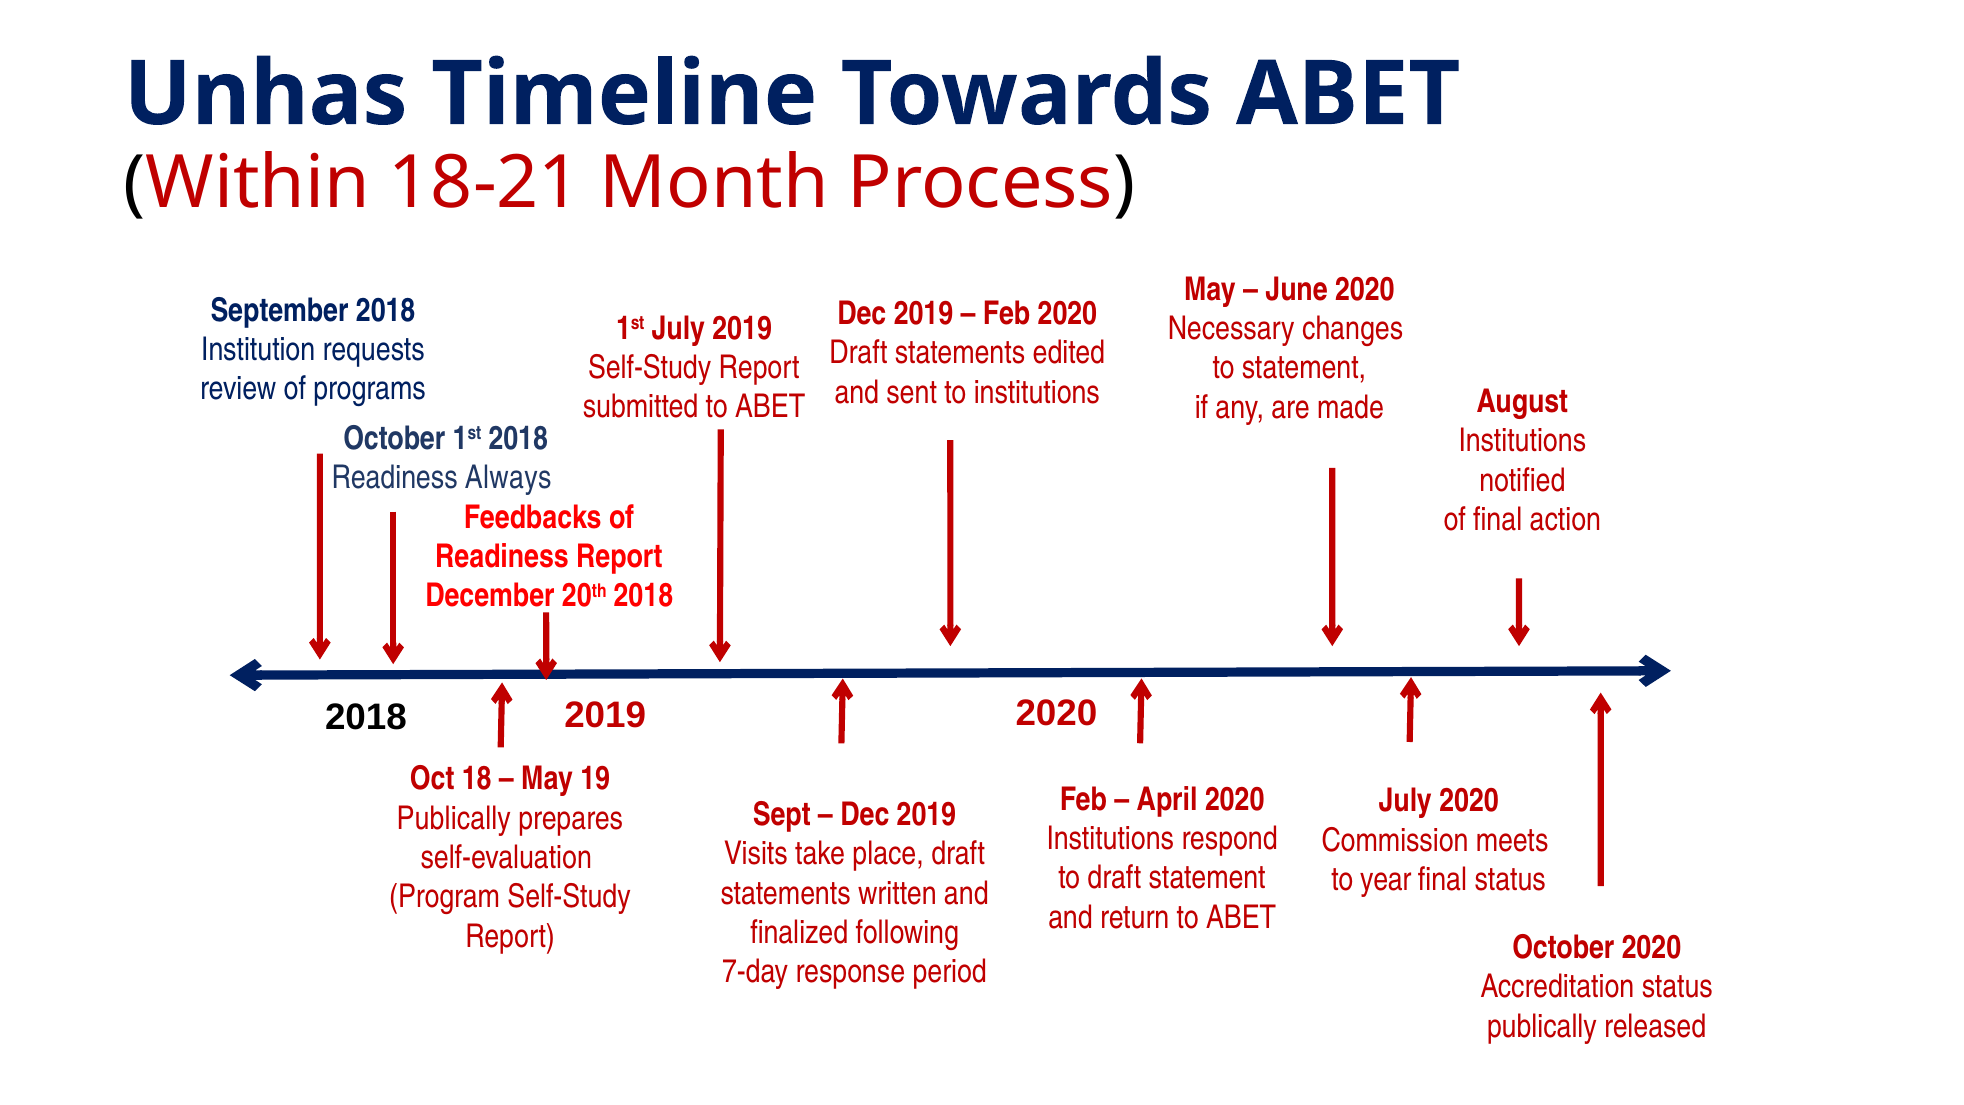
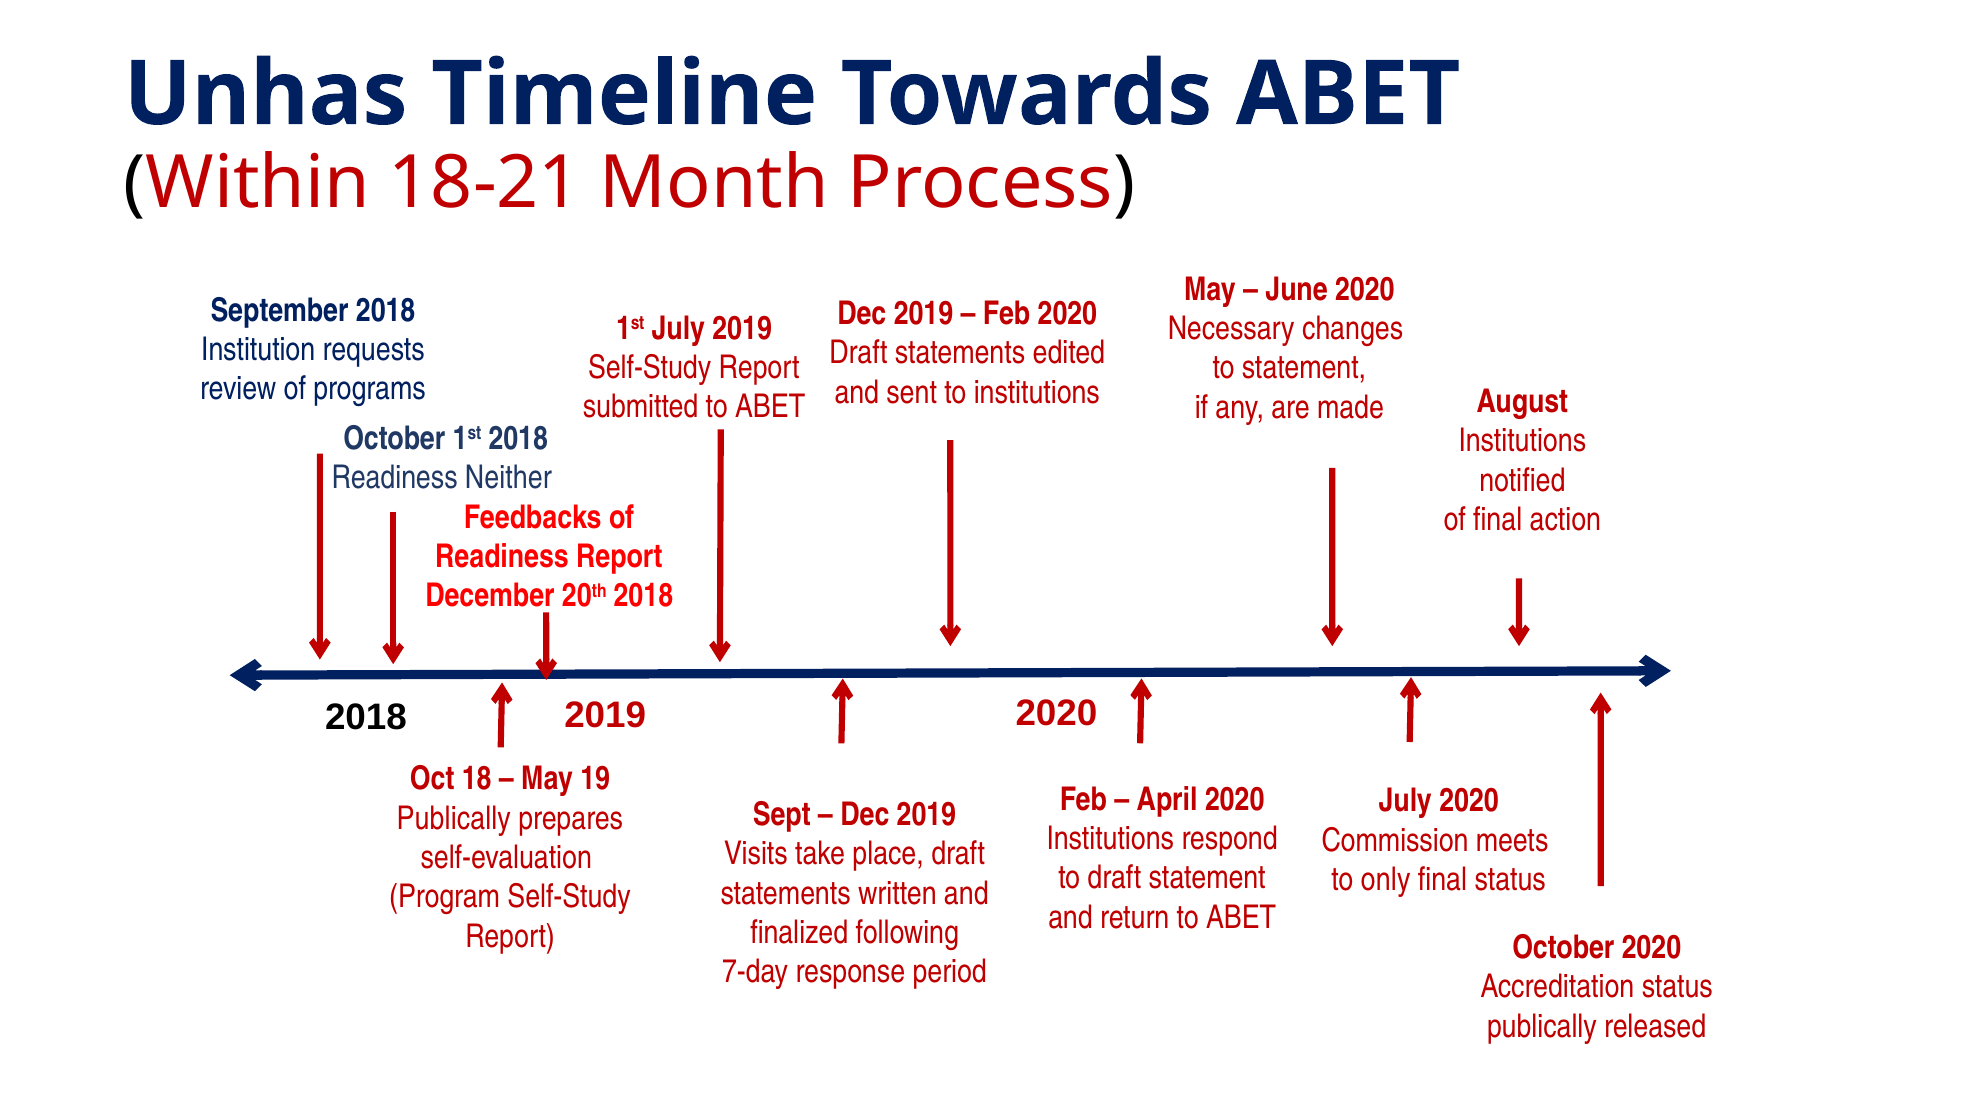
Always: Always -> Neither (508, 478)
year: year -> only (1386, 879)
